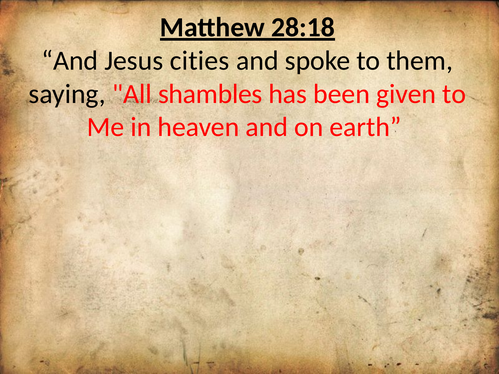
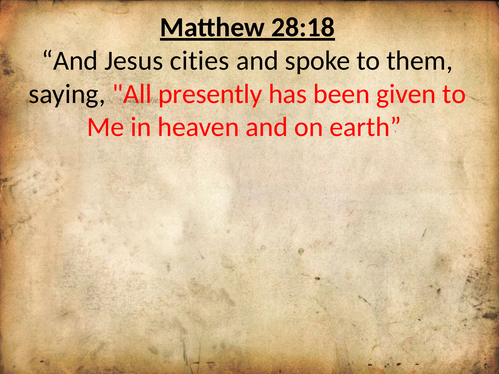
shambles: shambles -> presently (210, 94)
